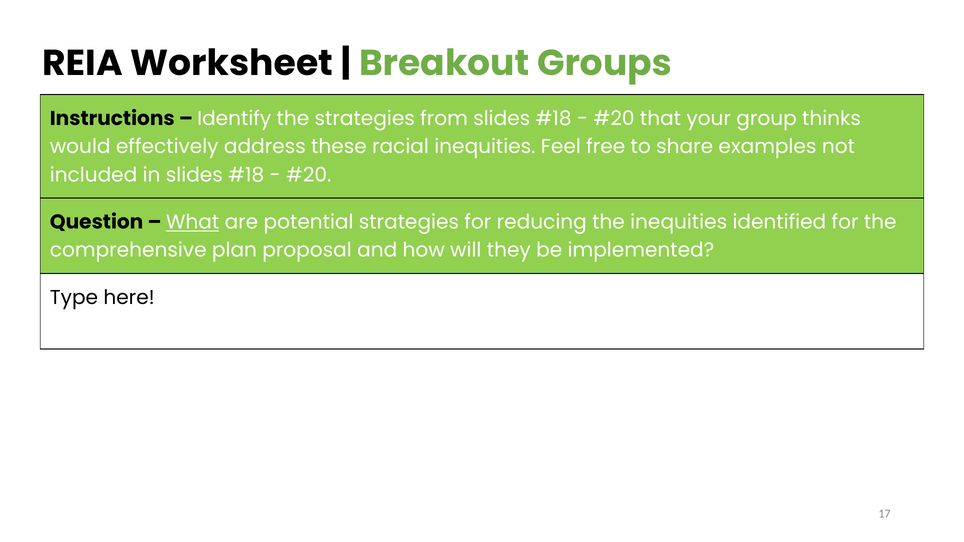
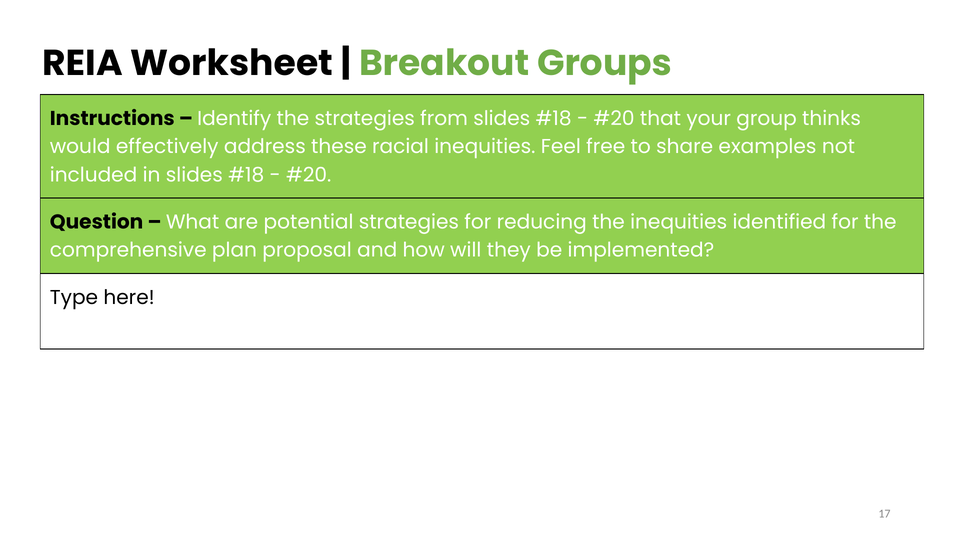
What underline: present -> none (193, 222)
